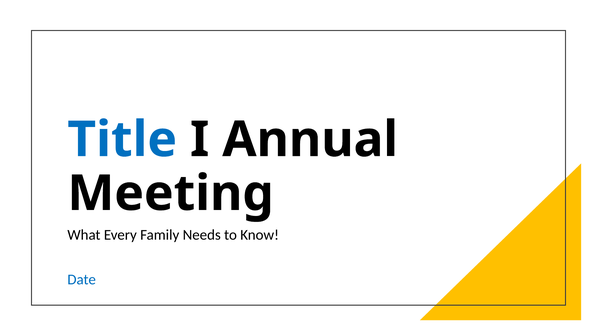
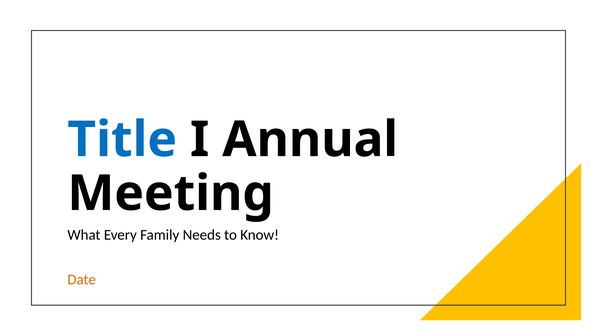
Date colour: blue -> orange (82, 279)
